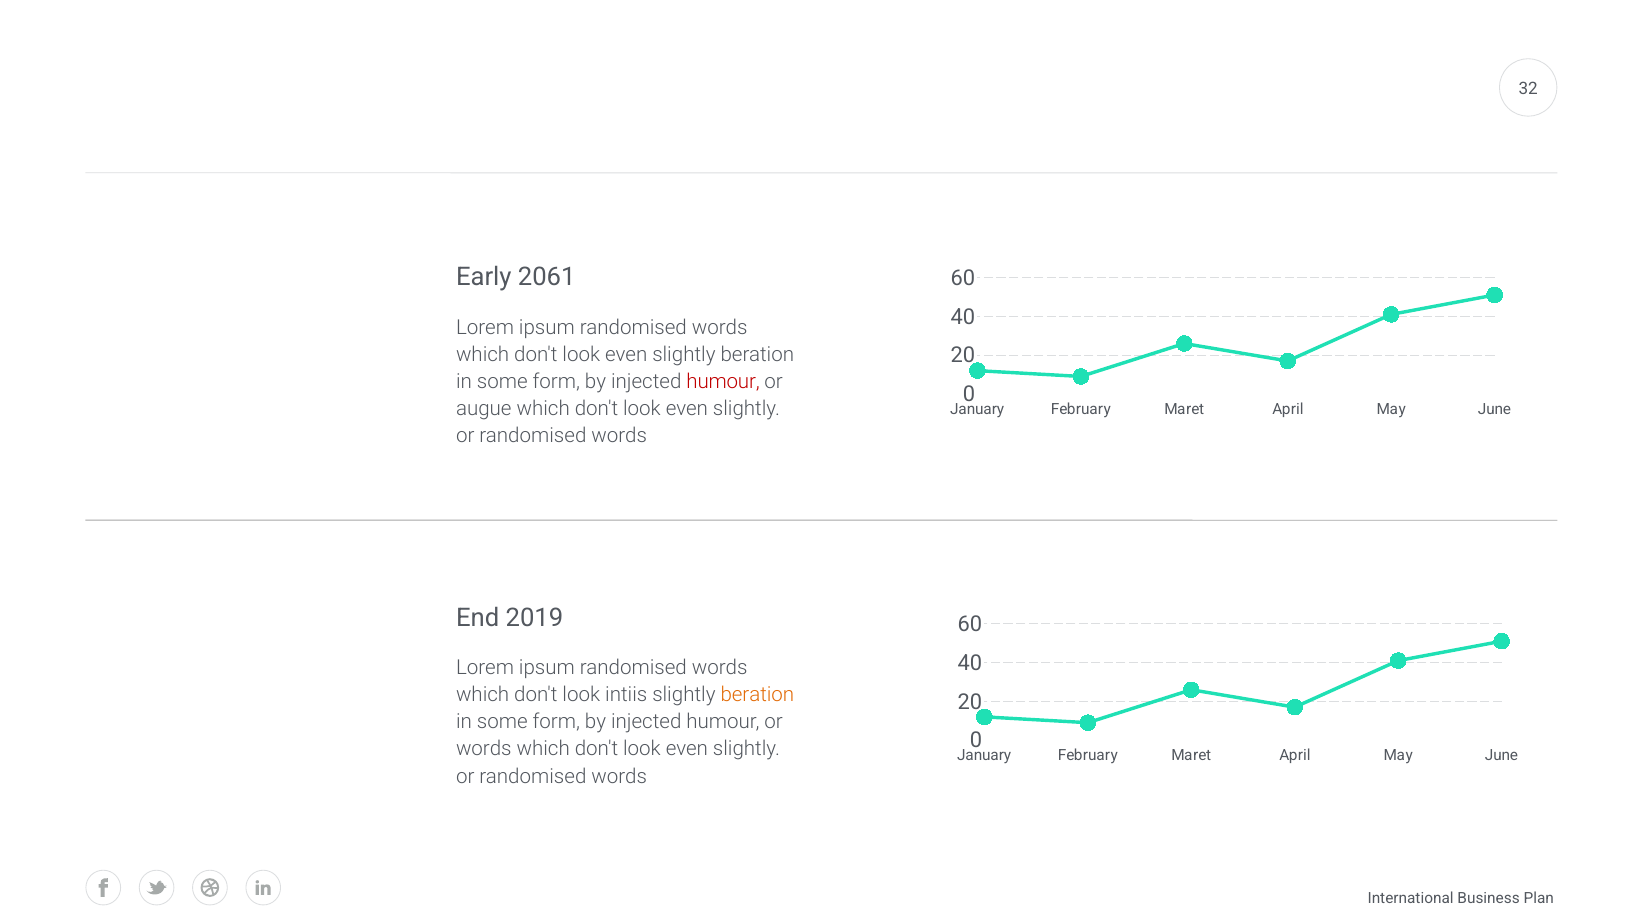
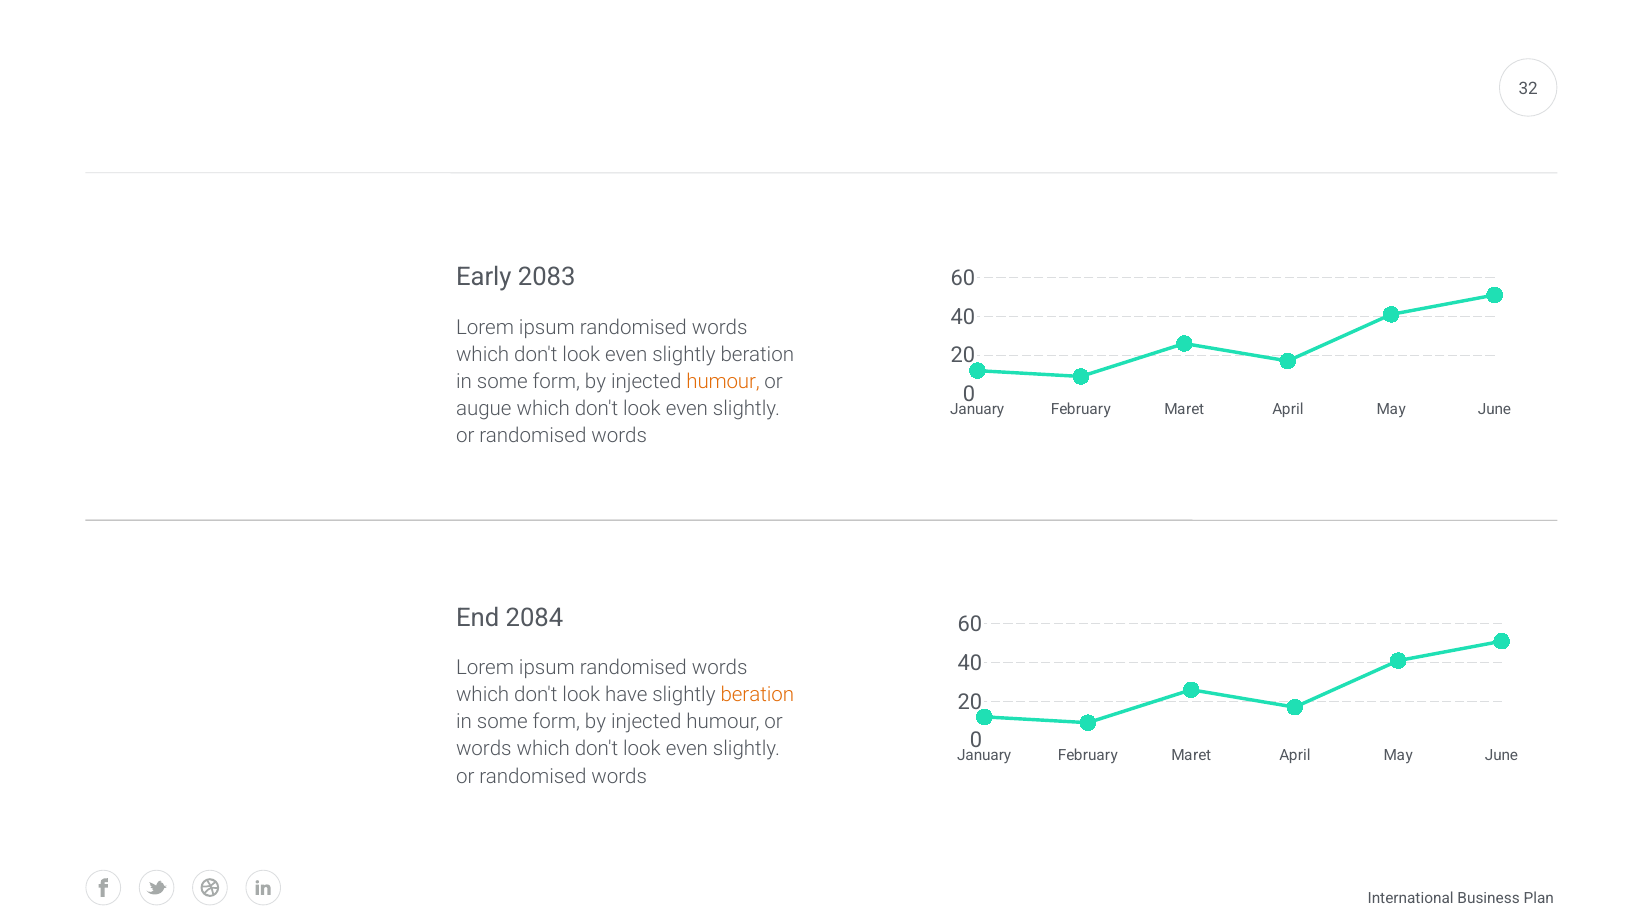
2061: 2061 -> 2083 (547, 277)
humour colour: red -> orange (723, 382)
2019: 2019 -> 2084 (534, 618)
intiis: intiis -> have (626, 695)
